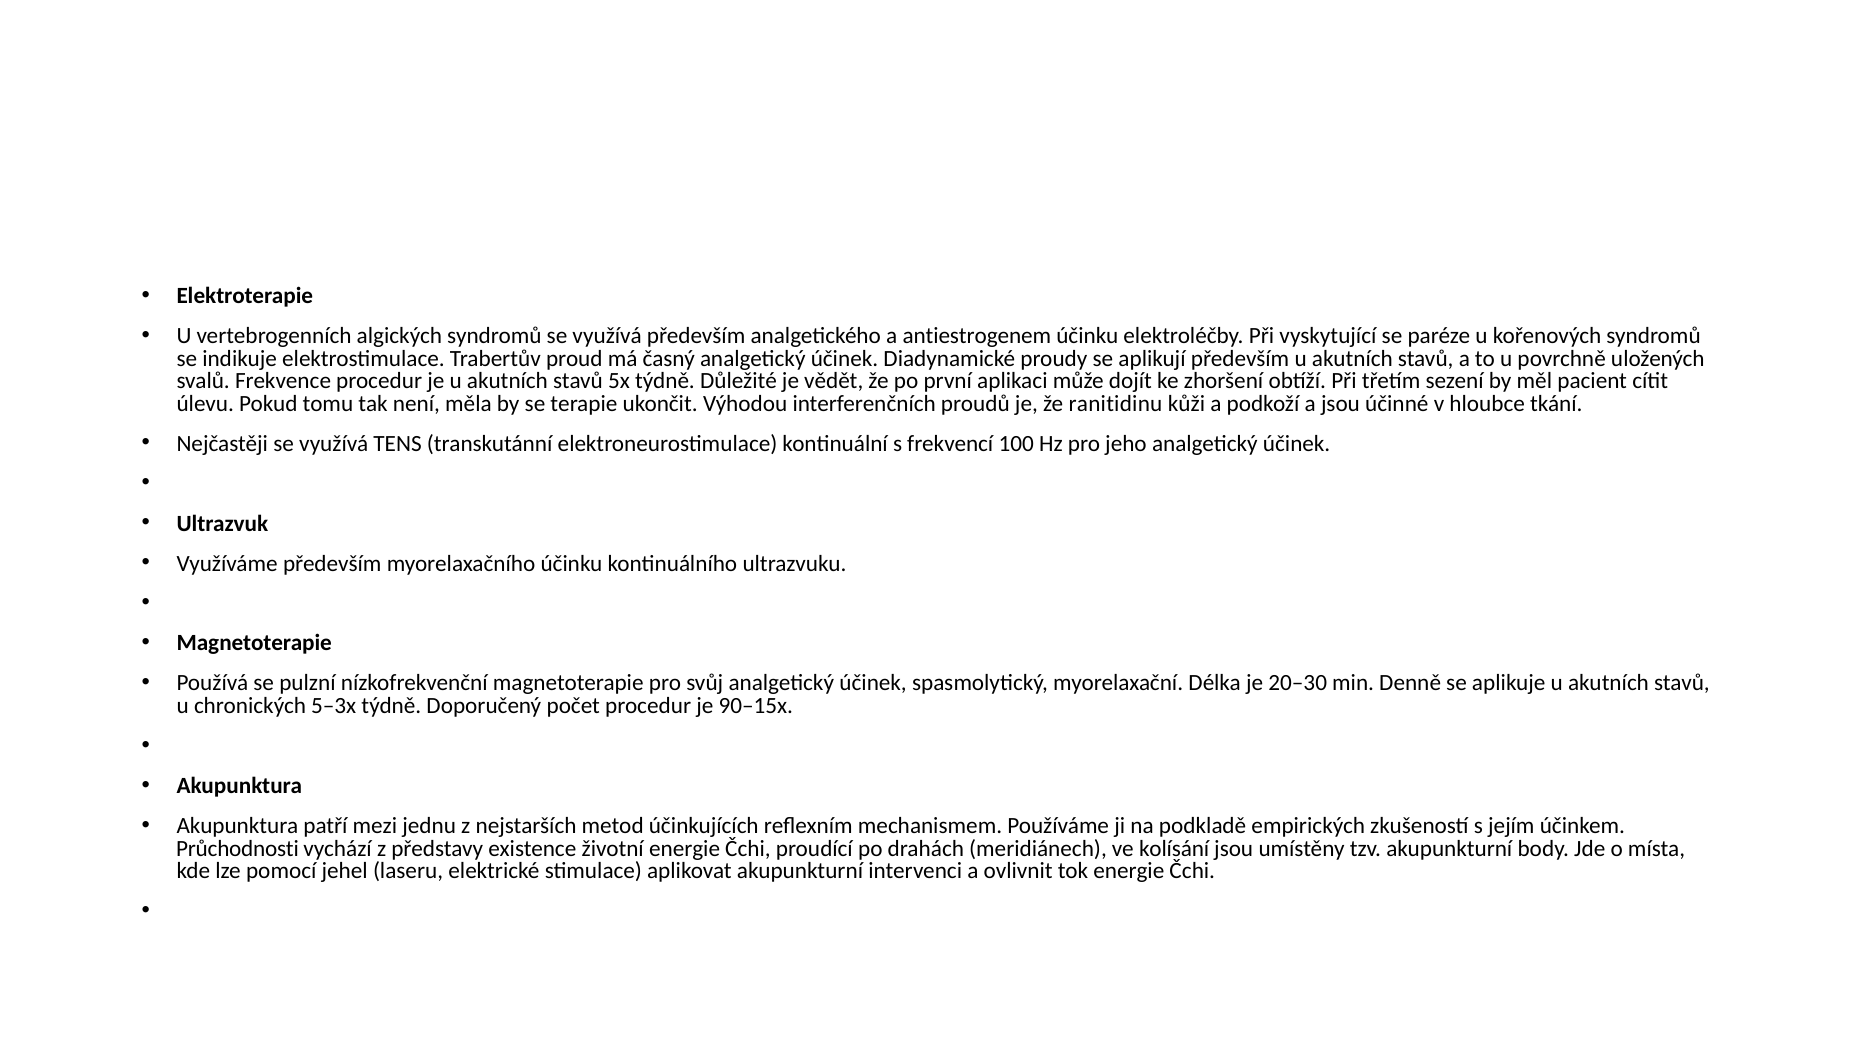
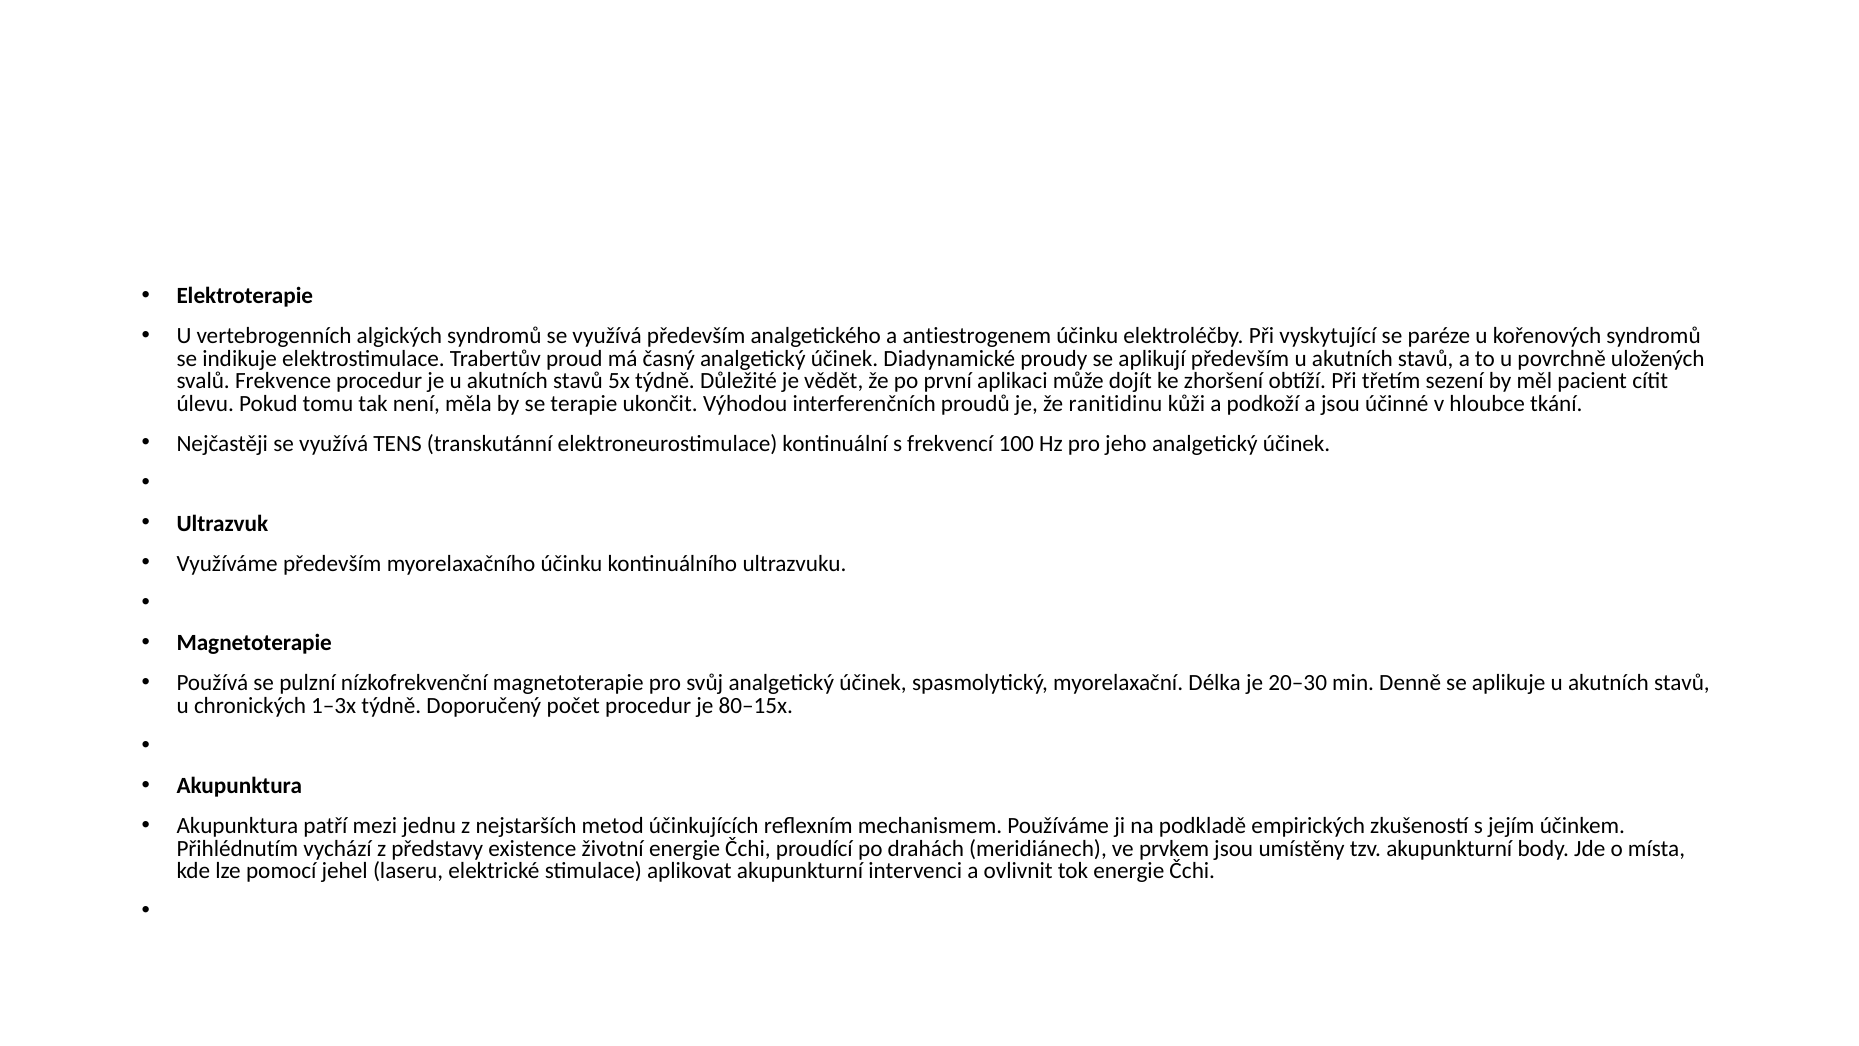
5–3x: 5–3x -> 1–3x (334, 706)
90–15x: 90–15x -> 80–15x (756, 706)
Průchodnosti: Průchodnosti -> Přihlédnutím (237, 848)
kolísání: kolísání -> prvkem (1174, 848)
